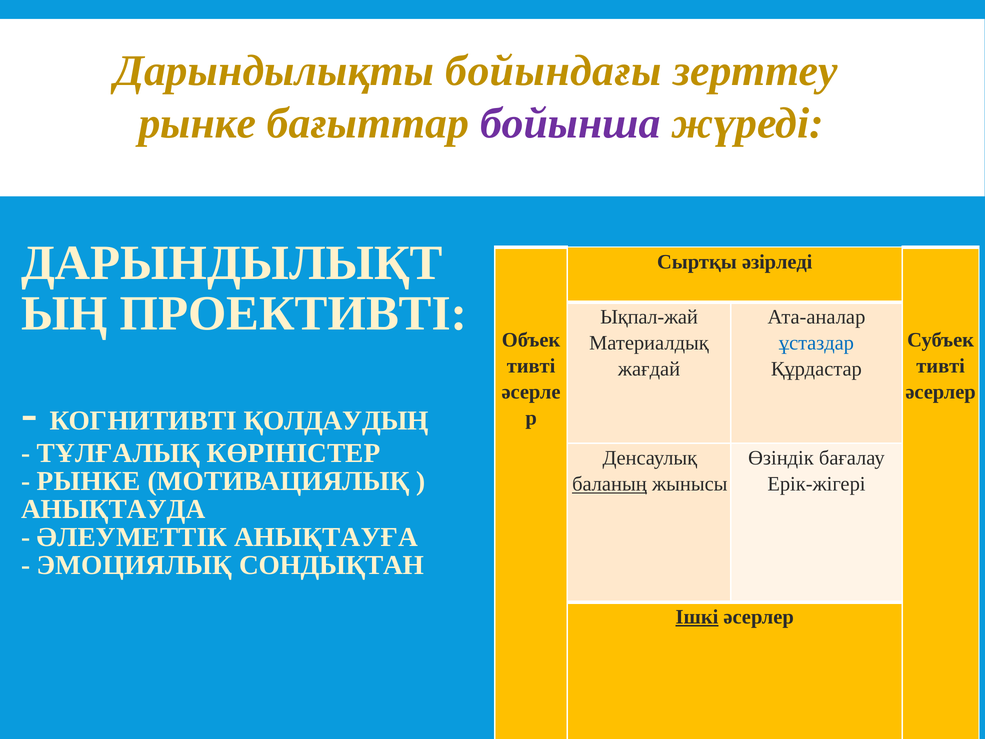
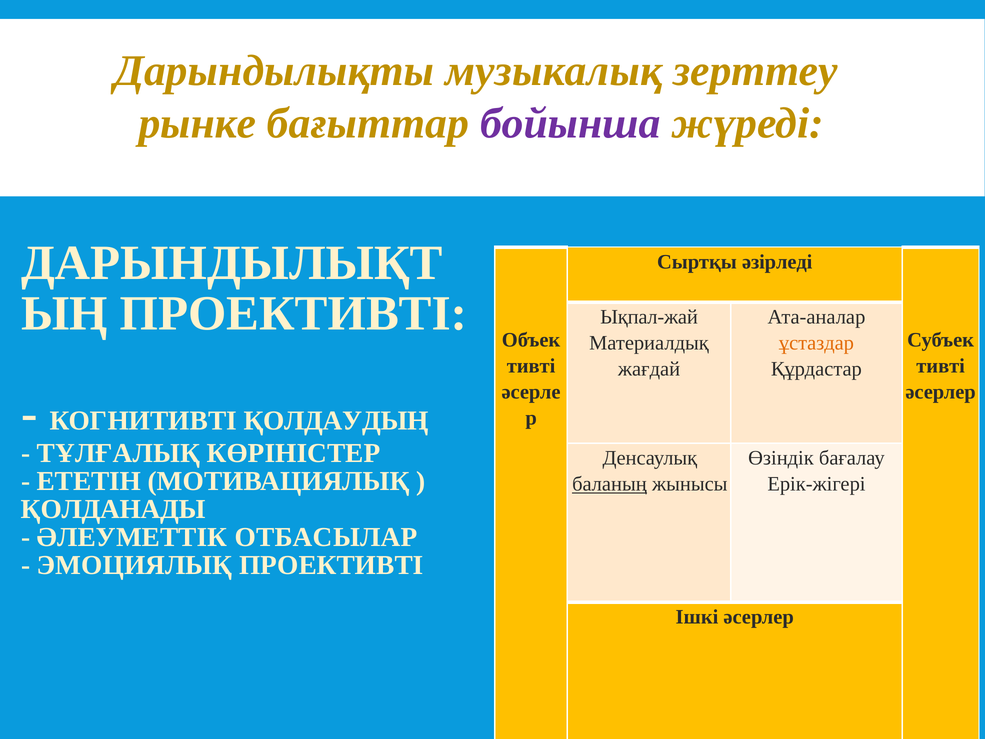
бойындағы: бойындағы -> музыкалық (554, 71)
ұстаздар colour: blue -> orange (816, 343)
РЫНКЕ: РЫНКЕ -> ЕТЕТІН (89, 481)
АНЫҚТАУДА: АНЫҚТАУДА -> ҚОЛДАНАДЫ (113, 509)
АНЫҚТАУҒА: АНЫҚТАУҒА -> ОТБАСЫЛАР (326, 537)
ЭМОЦИЯЛЫҚ СОНДЫҚТАН: СОНДЫҚТАН -> ПРОЕКТИВТІ (331, 565)
Ішкі underline: present -> none (697, 617)
